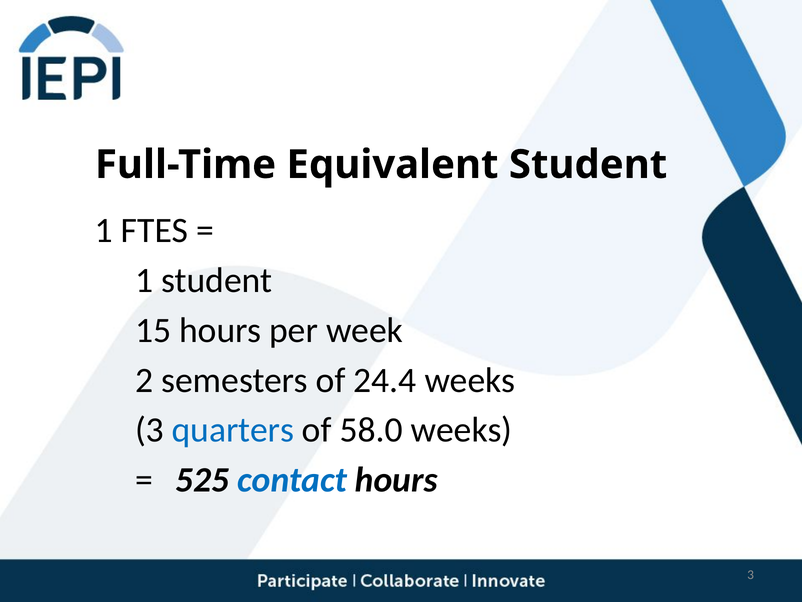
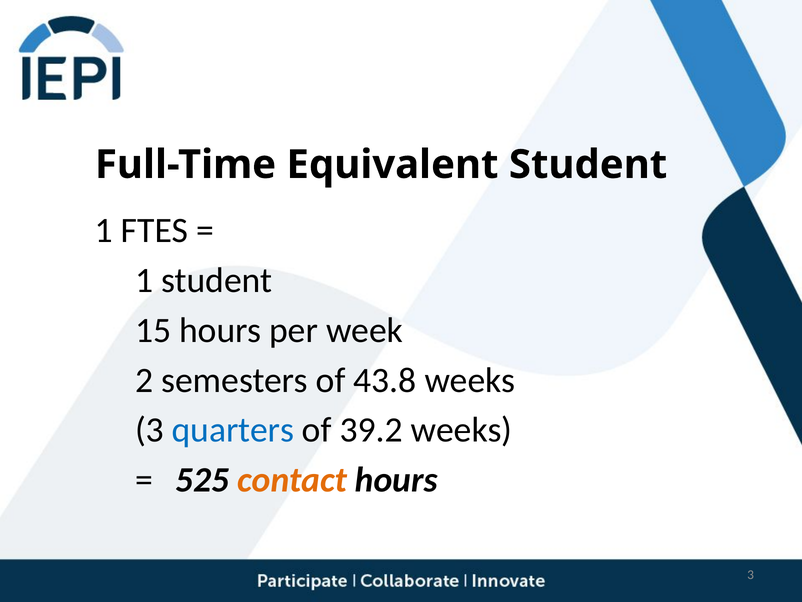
24.4: 24.4 -> 43.8 (385, 380)
58.0: 58.0 -> 39.2 (371, 430)
contact colour: blue -> orange (292, 480)
